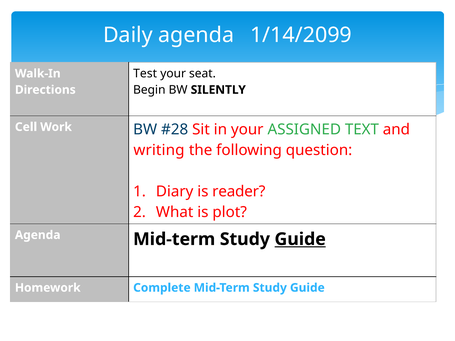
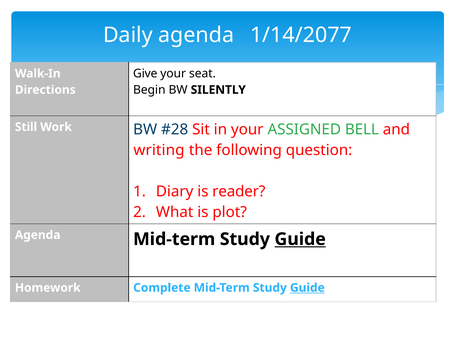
1/14/2099: 1/14/2099 -> 1/14/2077 (301, 35)
Test: Test -> Give (145, 74)
Cell: Cell -> Still (26, 127)
TEXT: TEXT -> BELL (362, 129)
Guide underline: none -> present (307, 288)
